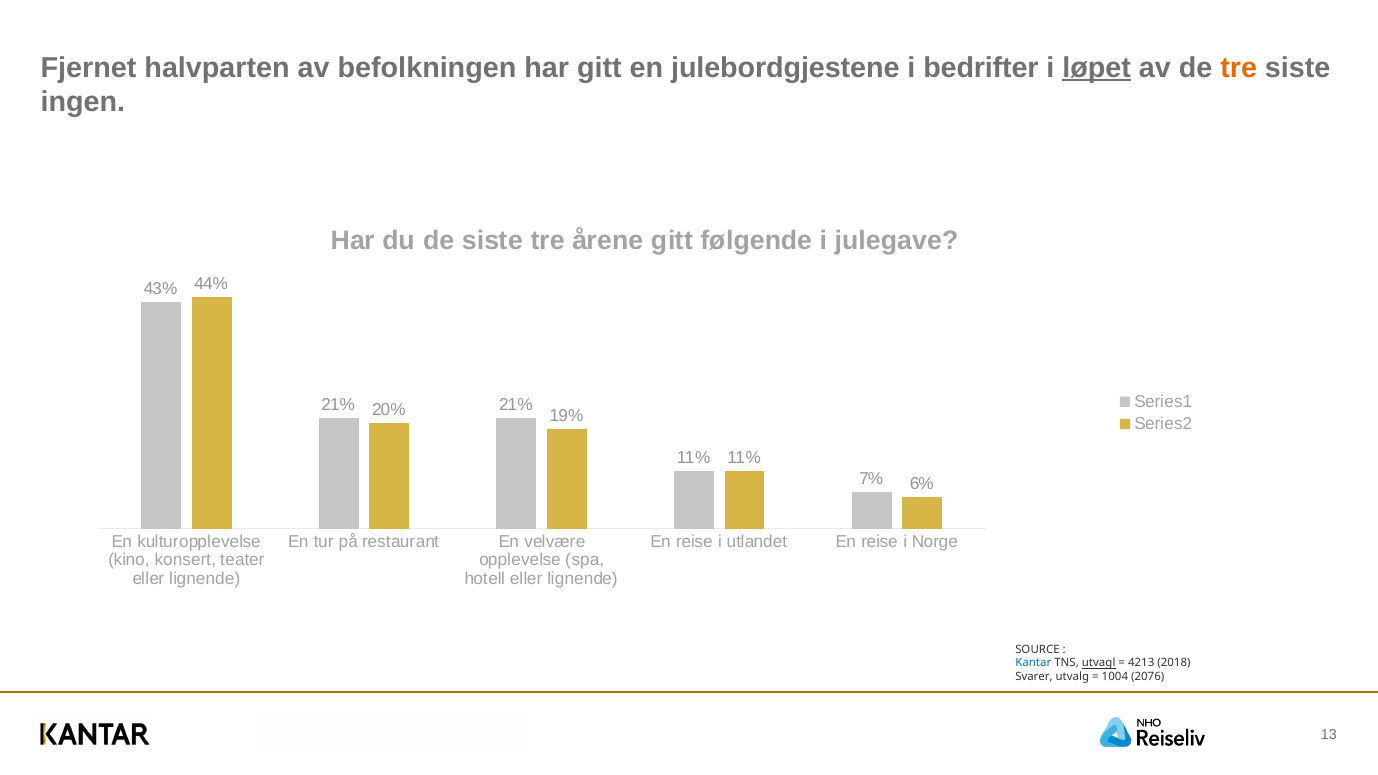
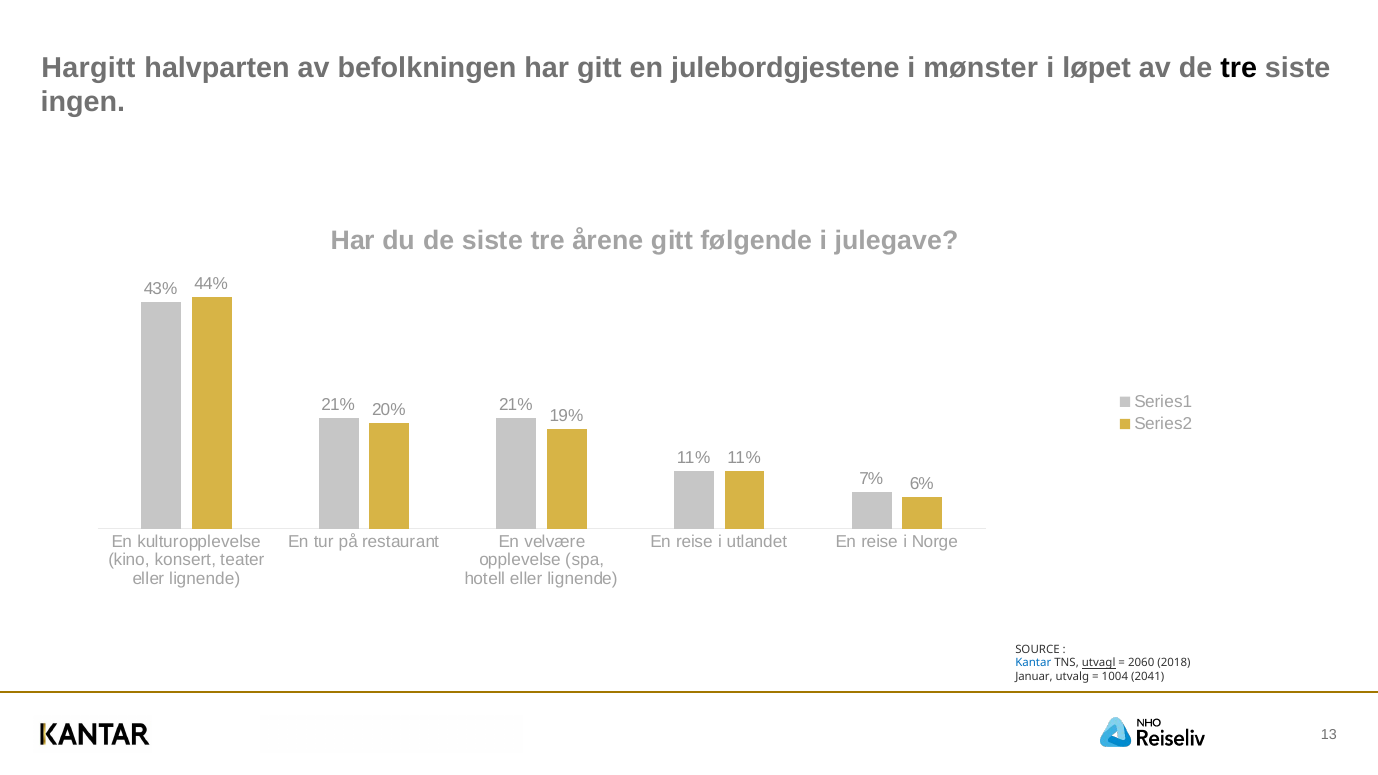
Fjernet: Fjernet -> Hargitt (88, 68)
bedrifter: bedrifter -> mønster (981, 68)
løpet underline: present -> none (1097, 68)
tre colour: orange -> black (1239, 68)
4213: 4213 -> 2060 (1141, 663)
Svarer: Svarer -> Januar (1034, 677)
2076: 2076 -> 2041 (1148, 677)
